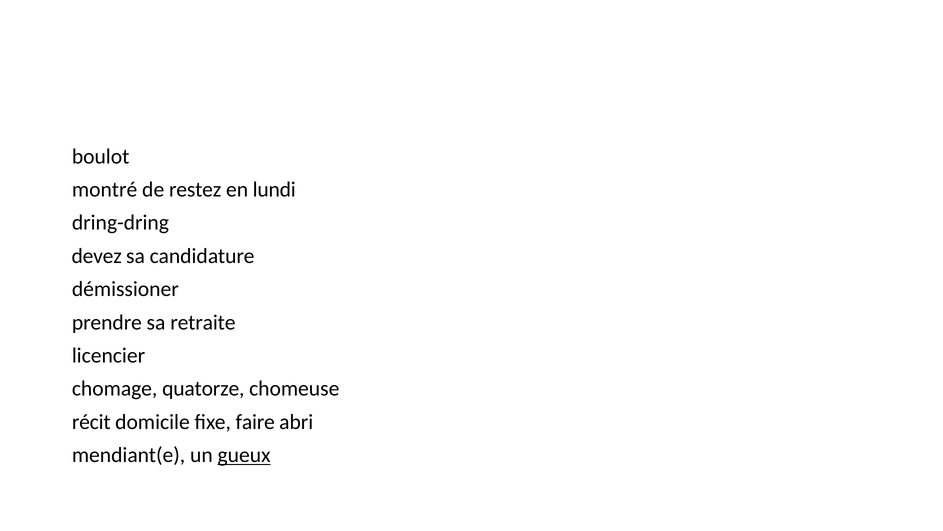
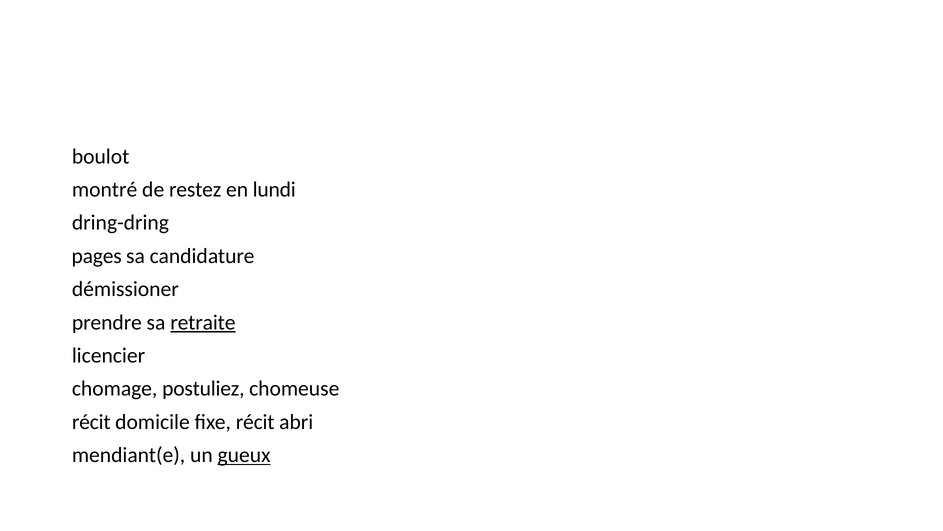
devez: devez -> pages (97, 256)
retraite underline: none -> present (203, 322)
quatorze: quatorze -> postuliez (203, 388)
fixe faire: faire -> récit (255, 422)
